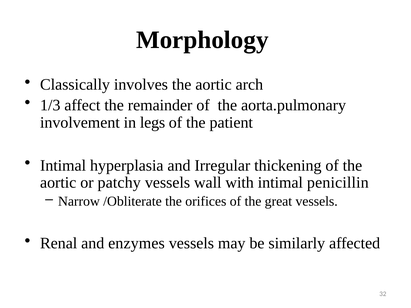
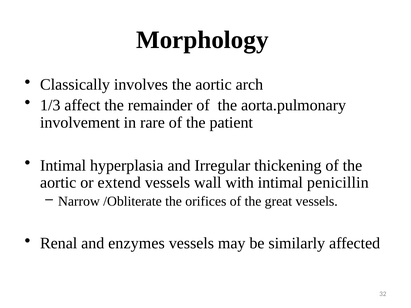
legs: legs -> rare (152, 123)
patchy: patchy -> extend (119, 183)
